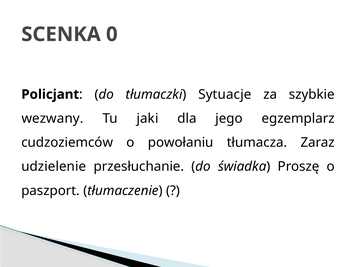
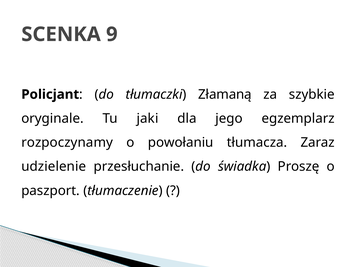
0: 0 -> 9 (112, 34)
Sytuacje: Sytuacje -> Złamaną (225, 94)
wezwany: wezwany -> oryginale (53, 118)
cudzoziemców: cudzoziemców -> rozpoczynamy (67, 143)
